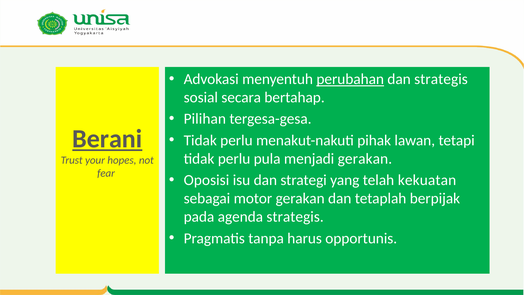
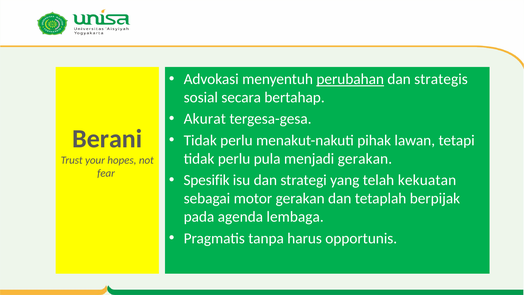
Pilihan: Pilihan -> Akurat (205, 119)
Berani underline: present -> none (107, 139)
Oposisi: Oposisi -> Spesifik (207, 180)
agenda strategis: strategis -> lembaga (295, 217)
